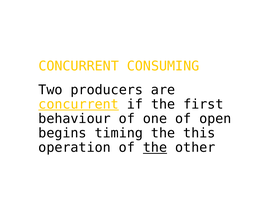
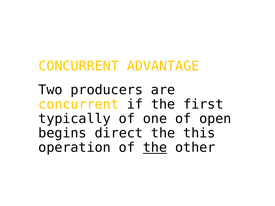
CONSUMING: CONSUMING -> ADVANTAGE (163, 66)
concurrent underline: present -> none (79, 104)
behaviour: behaviour -> typically (75, 119)
timing: timing -> direct (119, 133)
